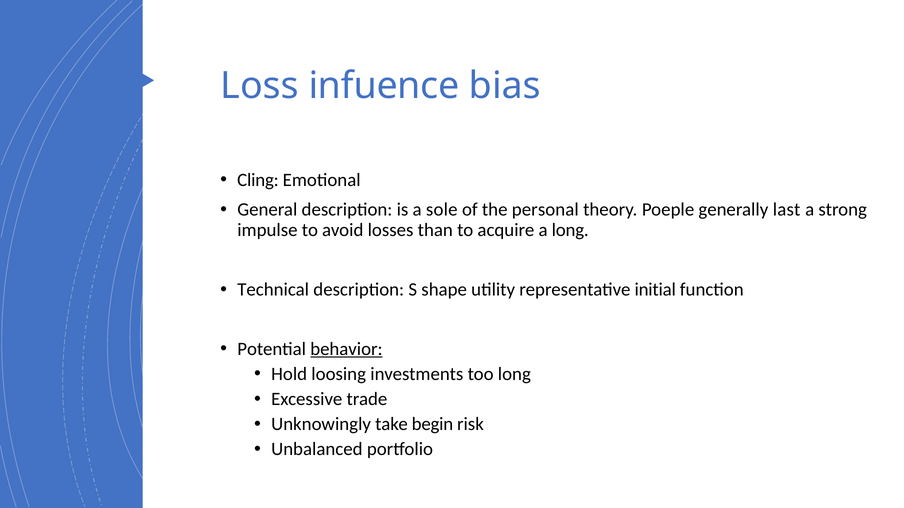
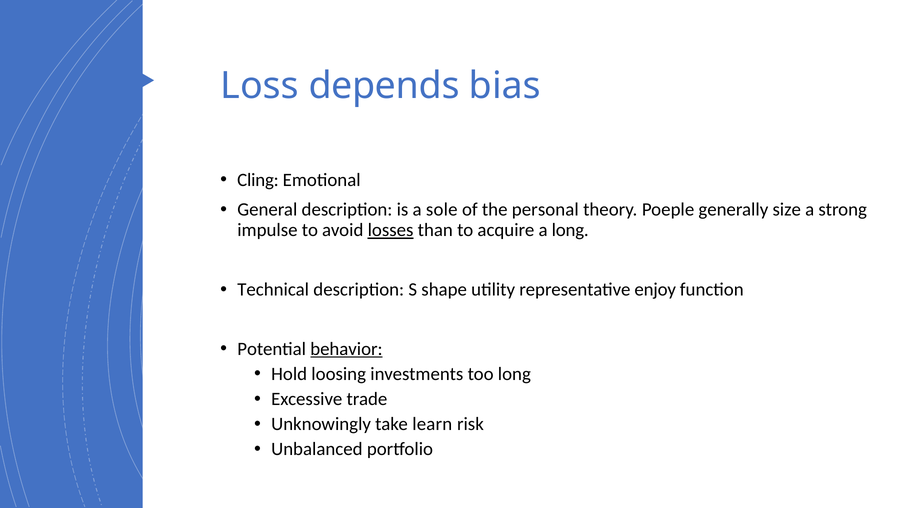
infuence: infuence -> depends (384, 86)
last: last -> size (787, 210)
losses underline: none -> present (391, 230)
initial: initial -> enjoy (655, 290)
begin: begin -> learn (432, 424)
